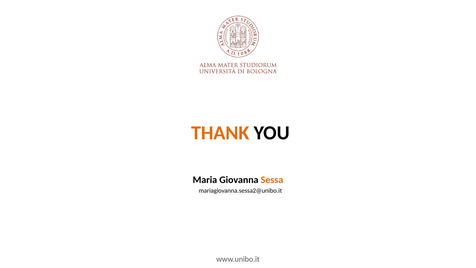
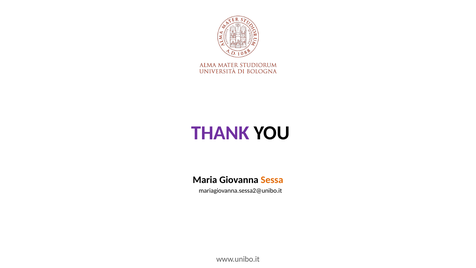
THANK colour: orange -> purple (220, 133)
